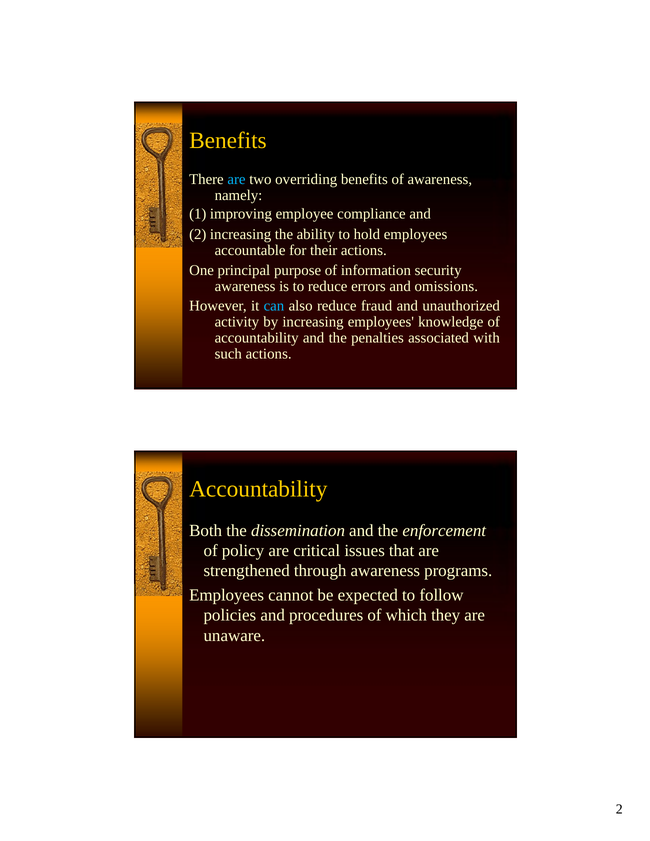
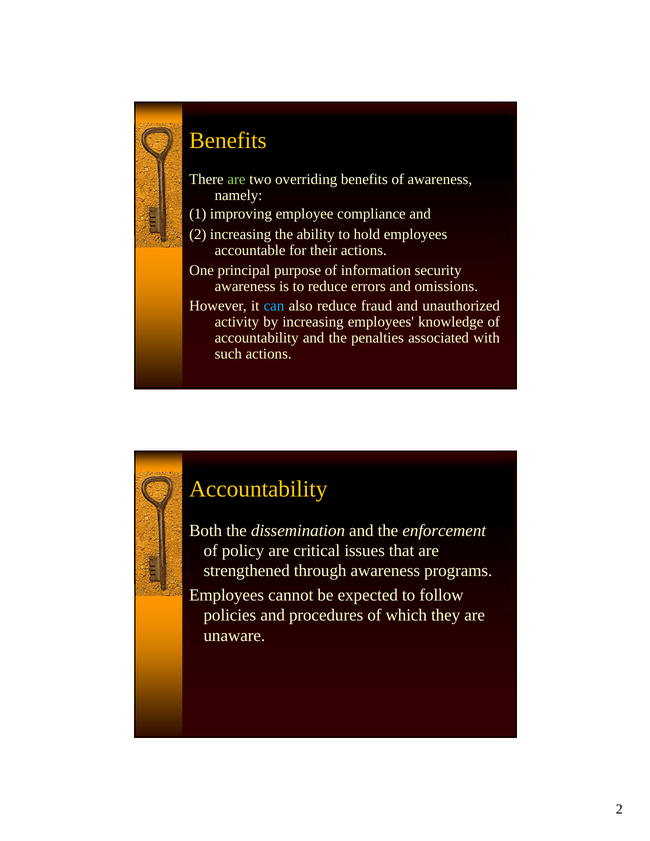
are colour: light blue -> light green (236, 179)
